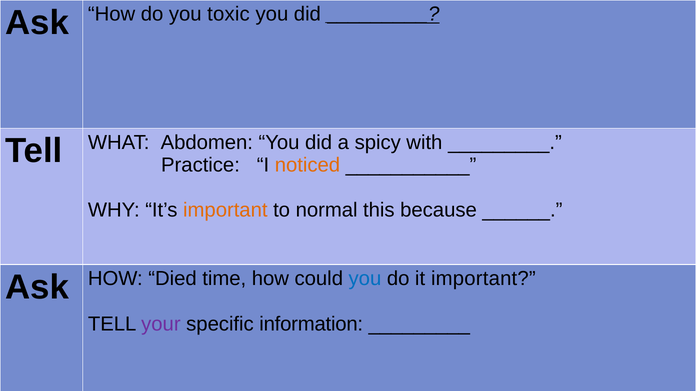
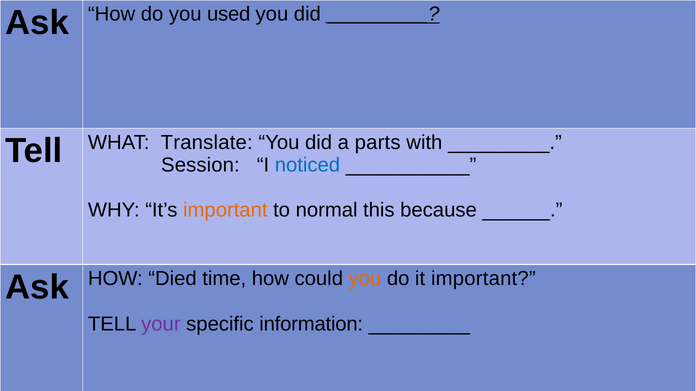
toxic: toxic -> used (229, 14)
Abdomen: Abdomen -> Translate (207, 143)
spicy: spicy -> parts (378, 143)
Practice: Practice -> Session (200, 165)
noticed colour: orange -> blue (307, 165)
you colour: blue -> orange (365, 279)
